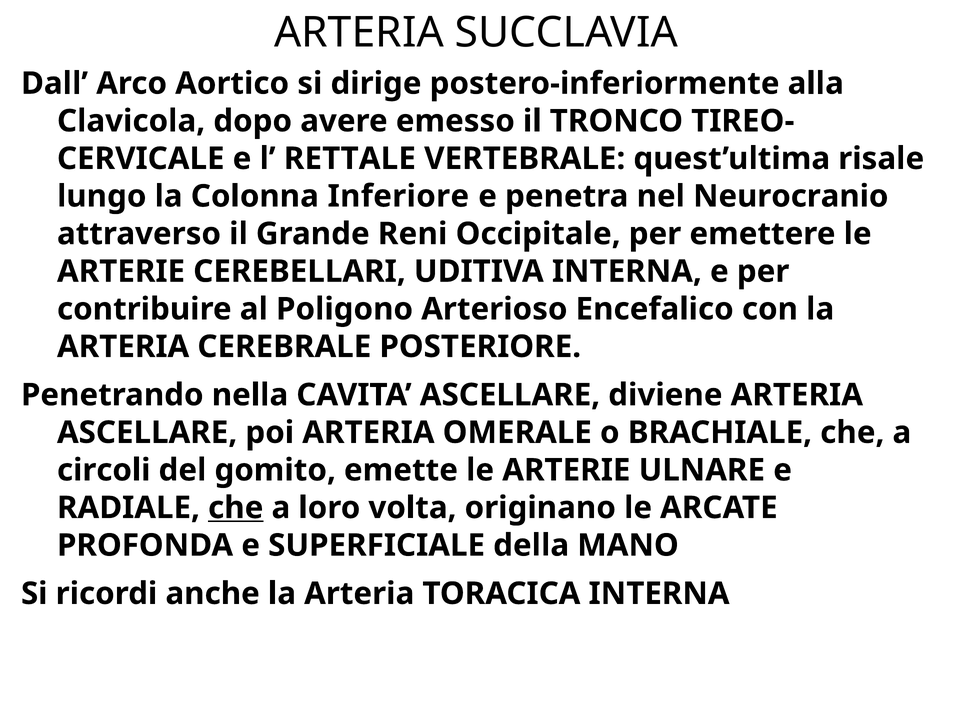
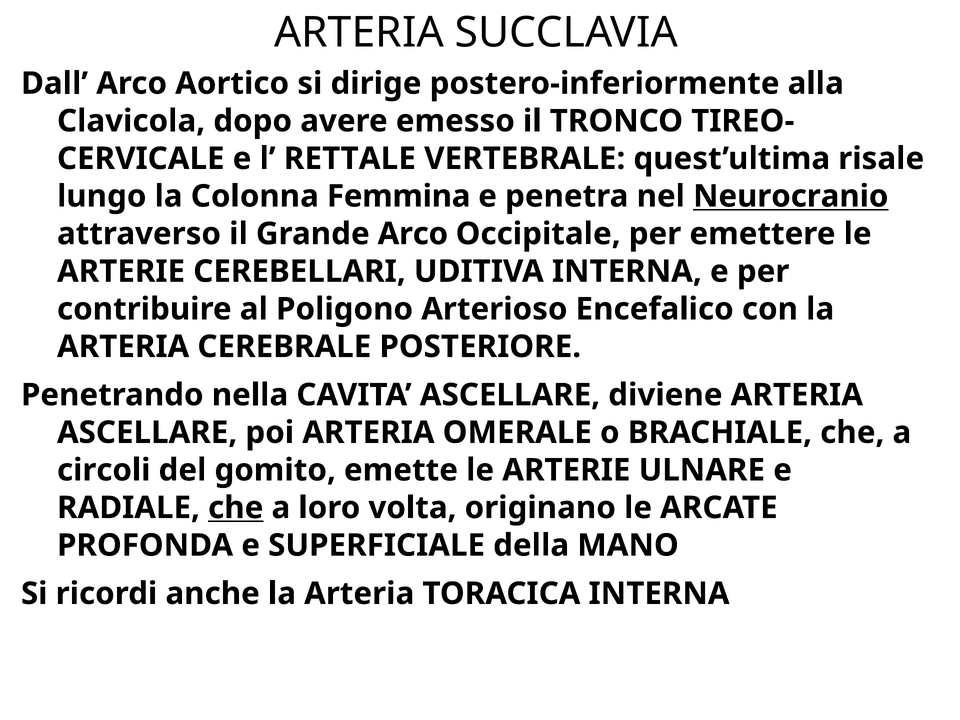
Inferiore: Inferiore -> Femmina (399, 196)
Neurocranio underline: none -> present (791, 196)
Grande Reni: Reni -> Arco (413, 234)
